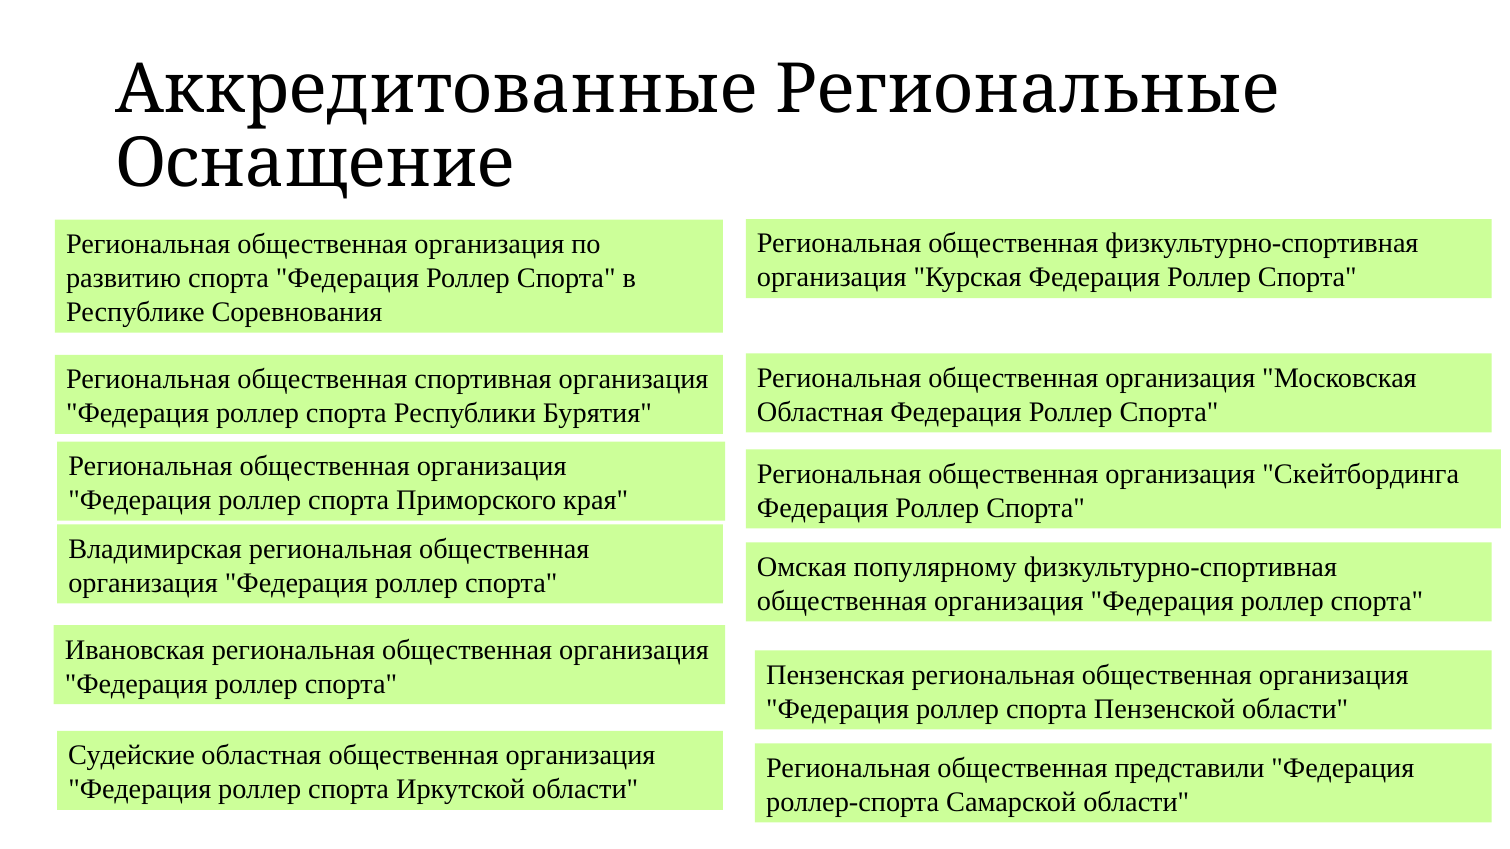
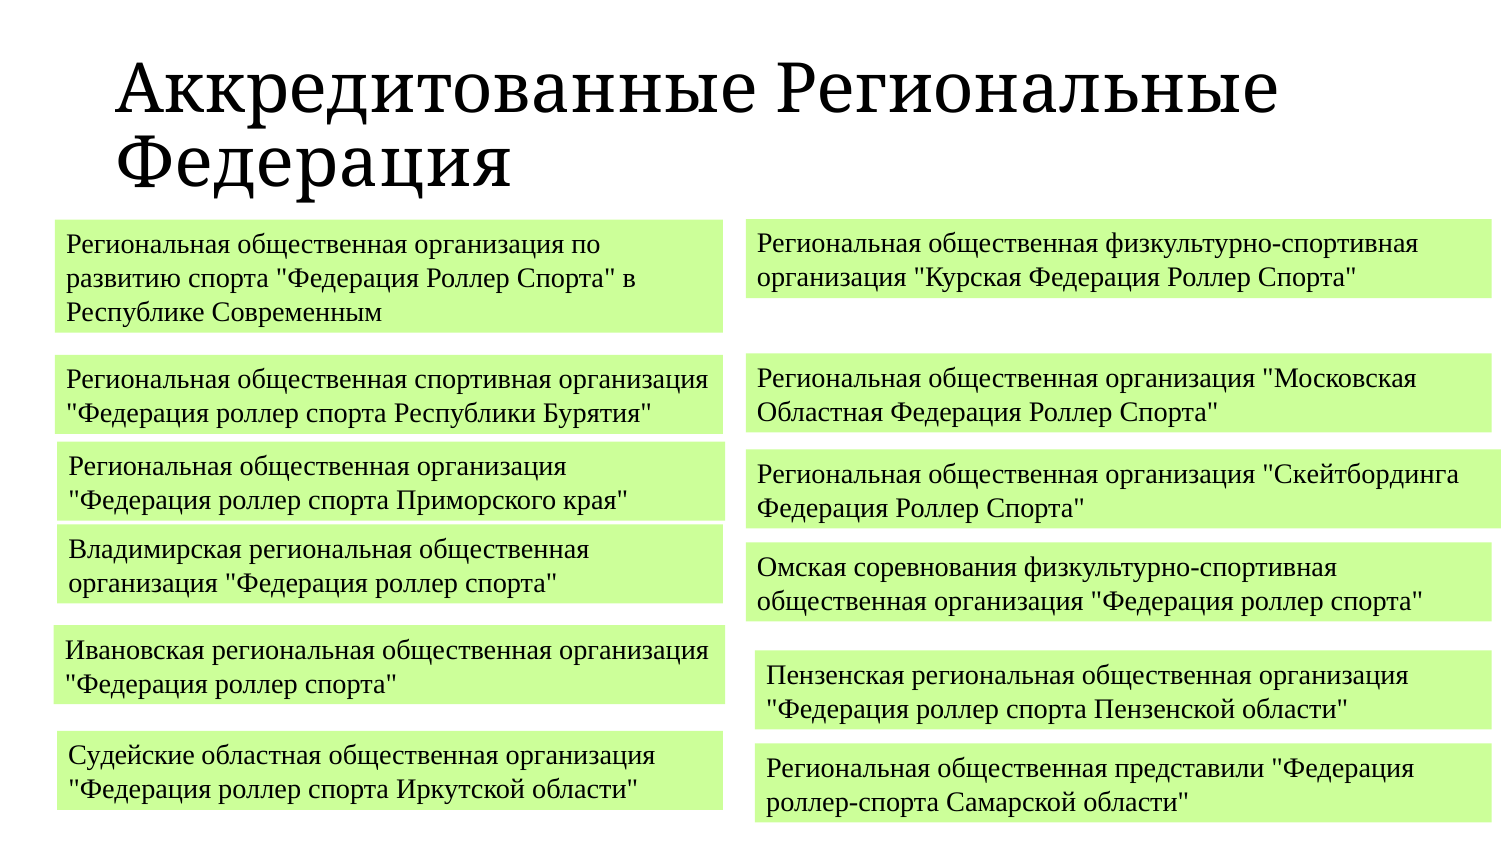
Оснащение: Оснащение -> Федерация (314, 164)
Соревнования: Соревнования -> Современным (297, 312)
популярному: популярному -> соревнования (935, 567)
